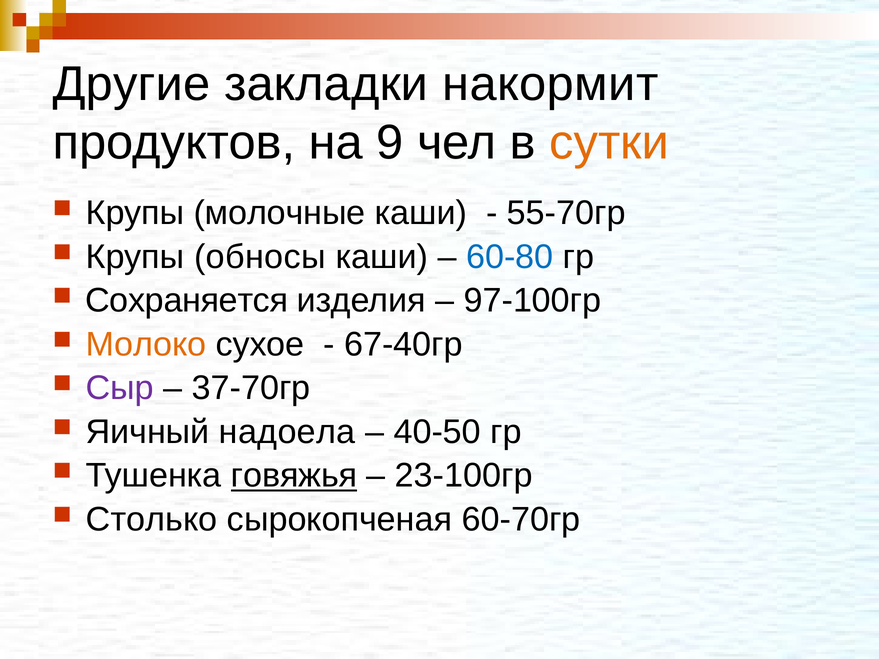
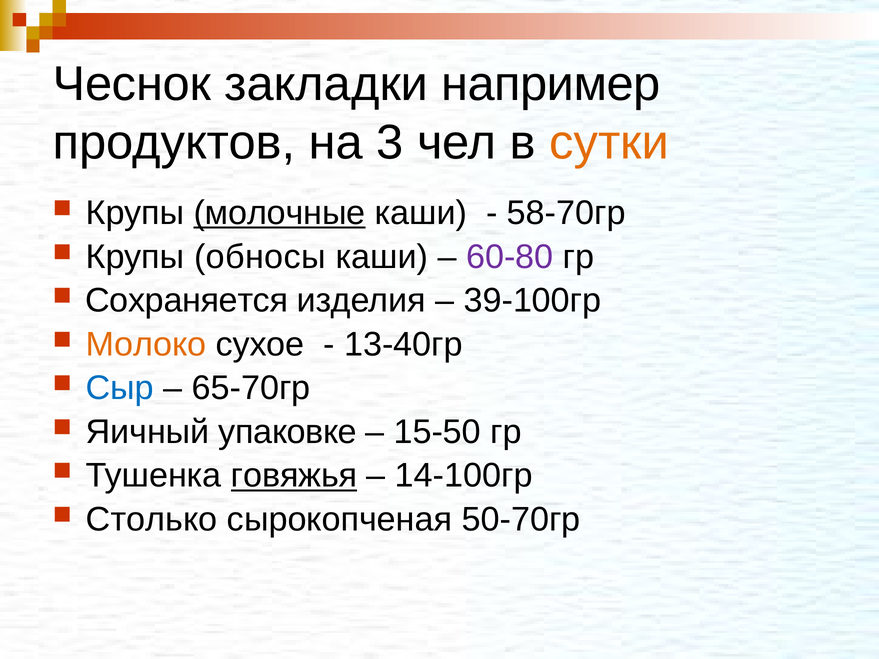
Другие: Другие -> Чеснок (132, 84)
накормит: накормит -> например (551, 84)
9: 9 -> 3 (390, 143)
молочные underline: none -> present (280, 213)
55-70гр: 55-70гр -> 58-70гр (566, 213)
60-80 colour: blue -> purple (510, 257)
97-100гр: 97-100гр -> 39-100гр (533, 301)
67-40гр: 67-40гр -> 13-40гр (403, 344)
Сыр colour: purple -> blue (120, 388)
37-70гр: 37-70гр -> 65-70гр (251, 388)
надоела: надоела -> упаковке (288, 432)
40-50: 40-50 -> 15-50 (437, 432)
23-100гр: 23-100гр -> 14-100гр (464, 476)
60-70гр: 60-70гр -> 50-70гр (521, 520)
